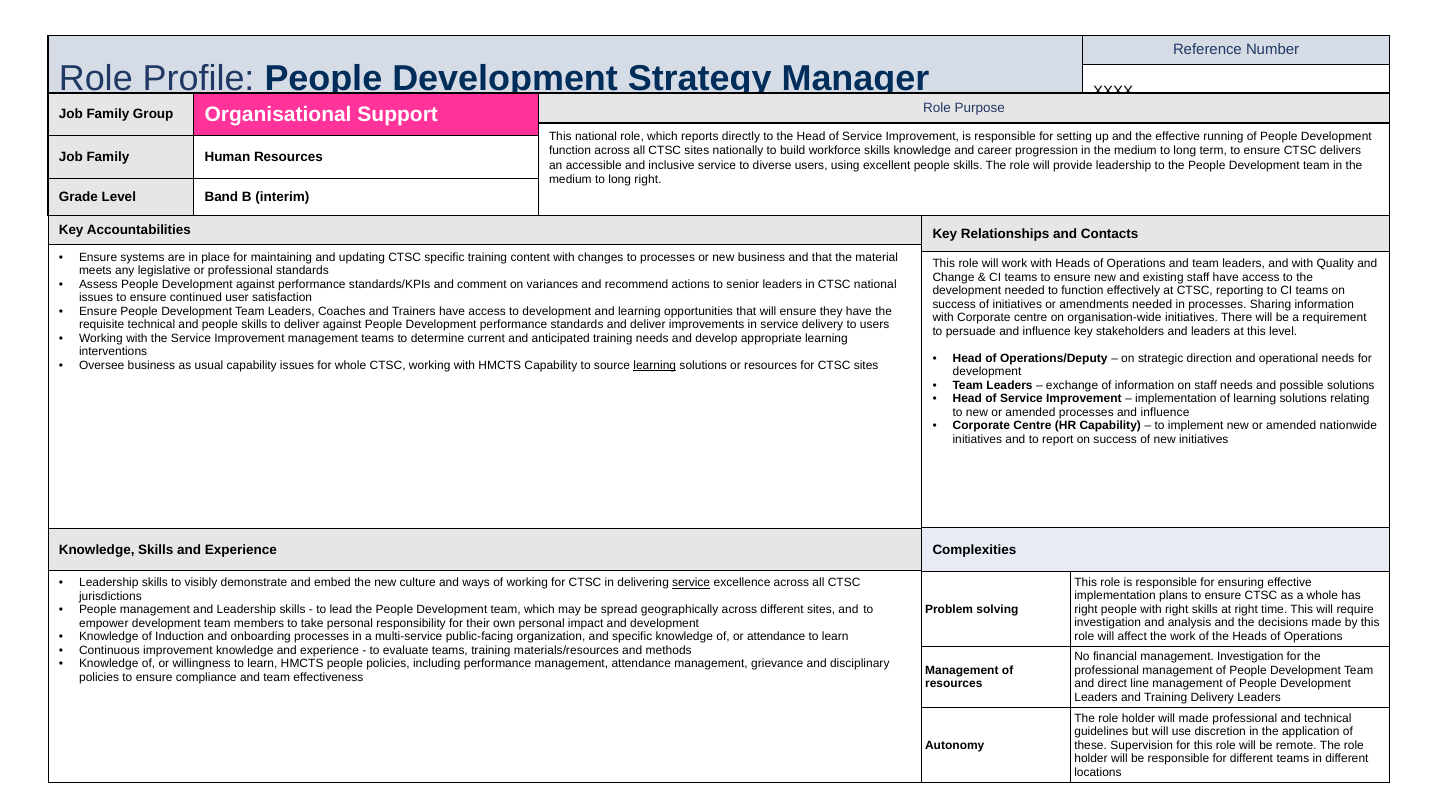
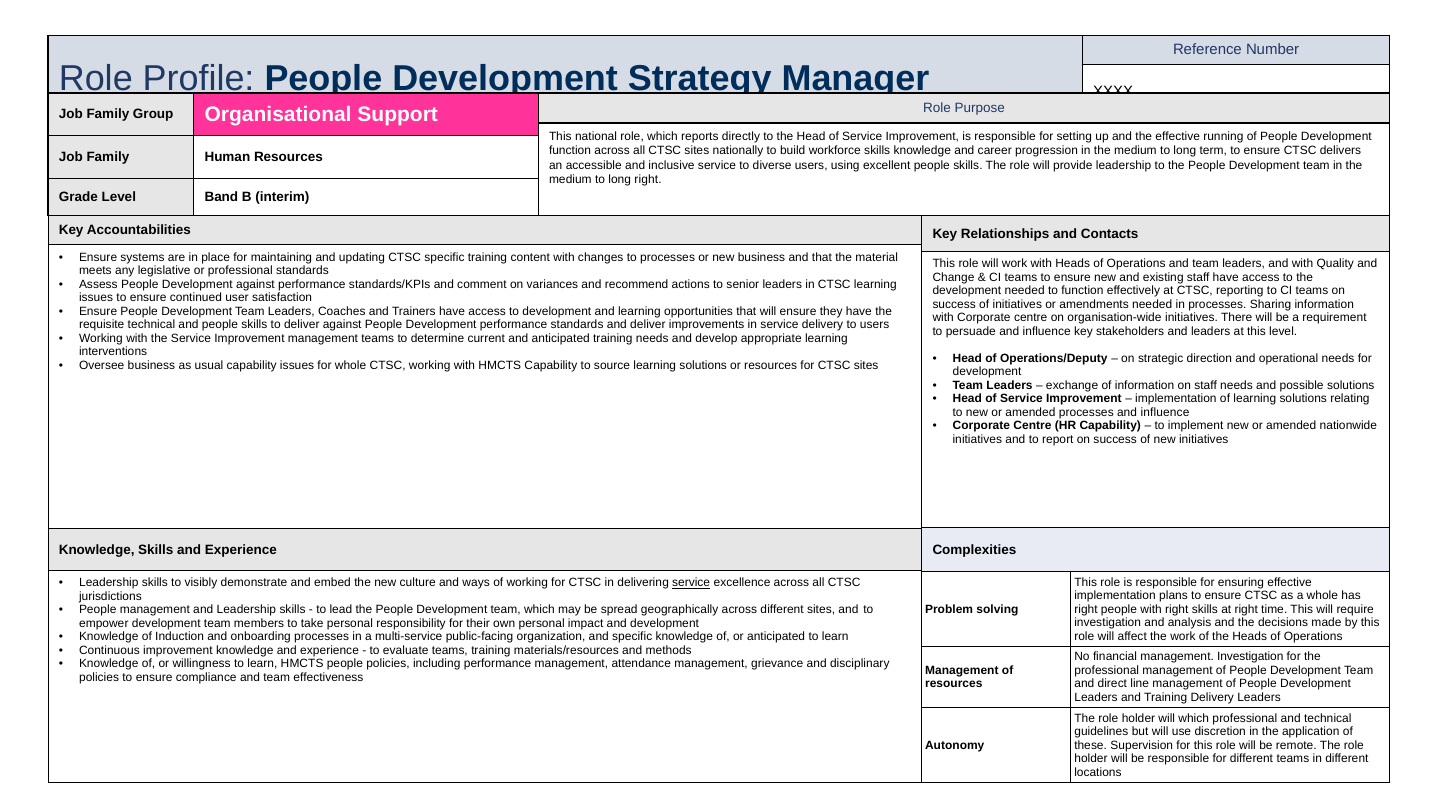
CTSC national: national -> learning (875, 284)
learning underline: present -> none (655, 365)
or attendance: attendance -> anticipated (776, 637)
will made: made -> which (1194, 718)
